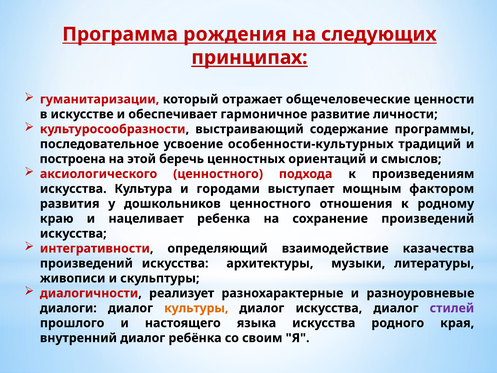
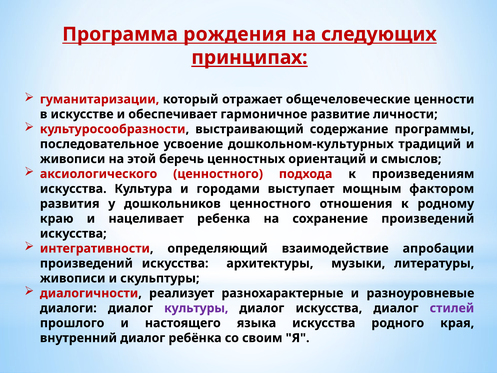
особенности-культурных: особенности-культурных -> дошкольном-культурных (311, 144)
построена: построена -> живописи (73, 159)
казачества: казачества -> апробации (438, 248)
культуры colour: orange -> purple (196, 308)
